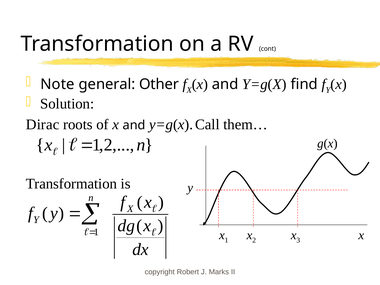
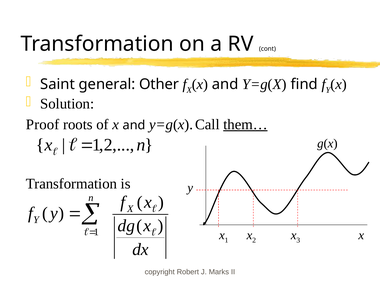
Note: Note -> Saint (58, 84)
Dirac: Dirac -> Proof (43, 124)
them… underline: none -> present (245, 124)
